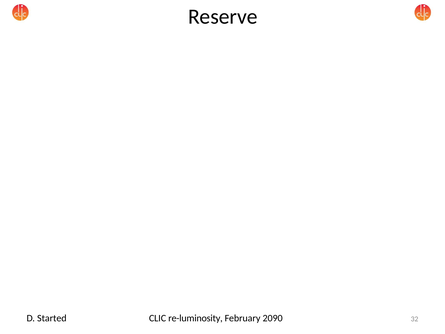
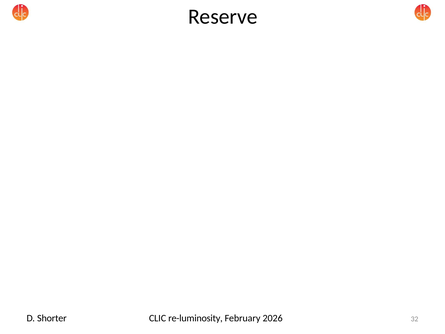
Started: Started -> Shorter (52, 318)
2090: 2090 -> 2026 (273, 318)
